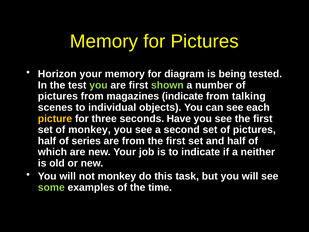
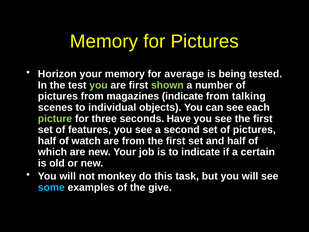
diagram: diagram -> average (184, 74)
picture colour: yellow -> light green (55, 118)
of monkey: monkey -> features (90, 130)
series: series -> watch (86, 141)
neither: neither -> certain (258, 152)
some colour: light green -> light blue (51, 187)
time: time -> give (160, 187)
